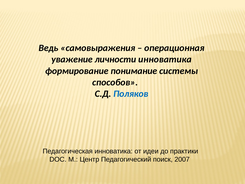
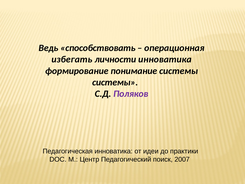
самовыражения: самовыражения -> способствовать (98, 48)
уважение: уважение -> избегать (72, 59)
способов: способов -> системы (115, 82)
Поляков colour: blue -> purple (131, 94)
